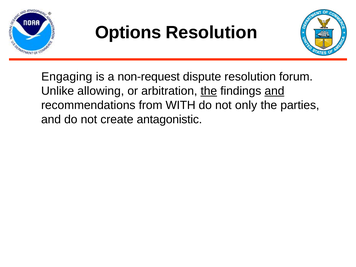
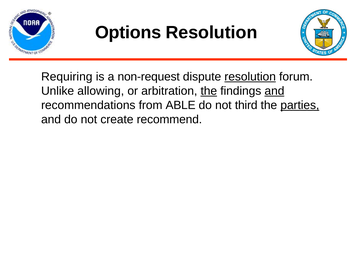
Engaging: Engaging -> Requiring (67, 77)
resolution underline: none -> present (250, 77)
WITH: WITH -> ABLE (181, 105)
only: only -> third (246, 105)
parties underline: none -> present (300, 105)
antagonistic: antagonistic -> recommend (169, 120)
